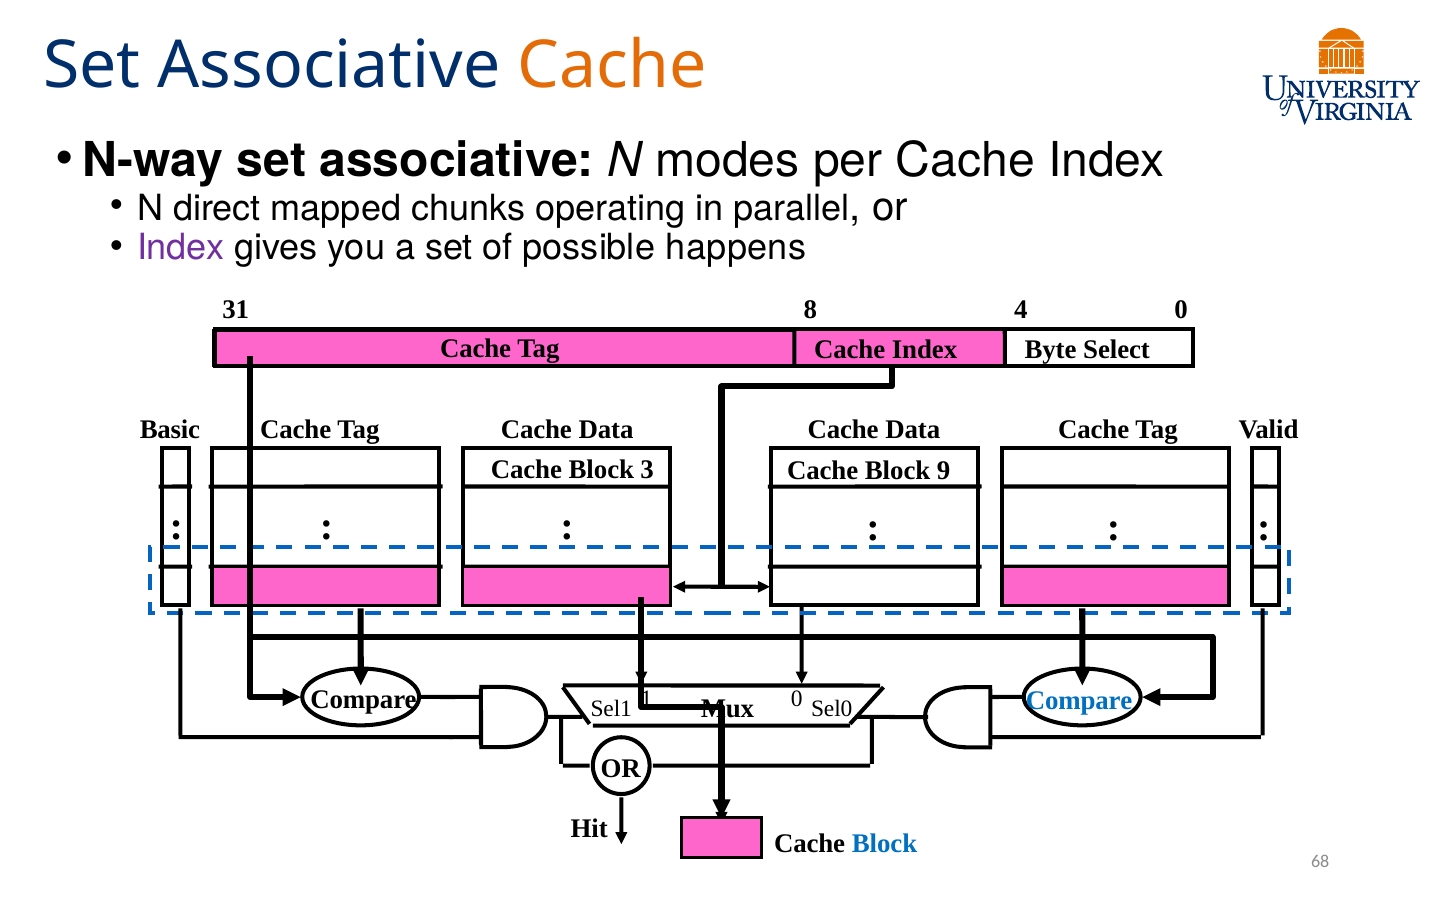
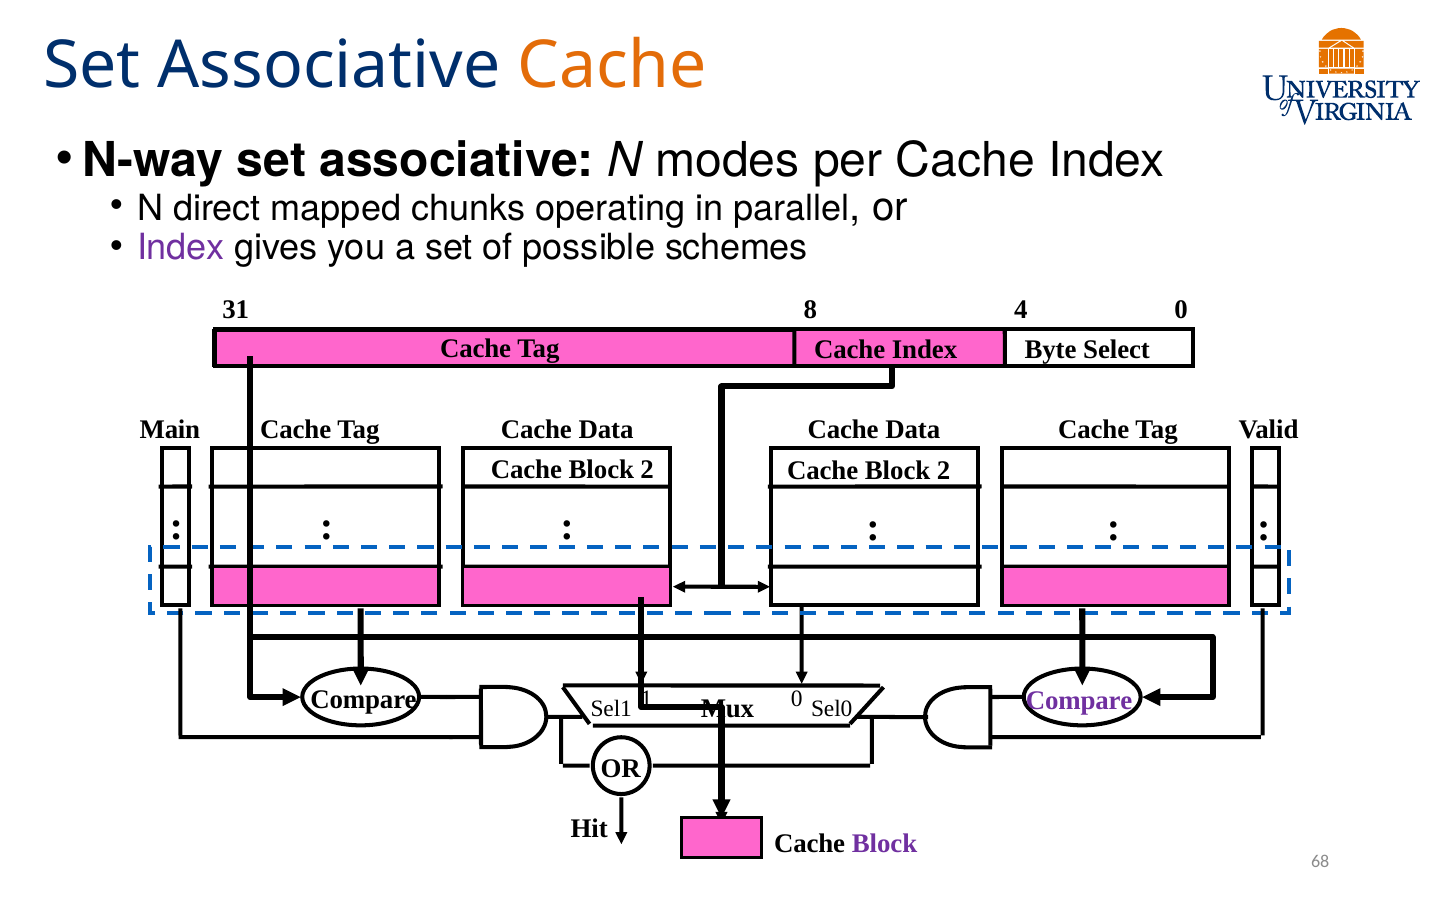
happens: happens -> schemes (736, 247)
Basic: Basic -> Main (170, 429)
3: 3 -> 2 (647, 469)
9: 9 -> 2 (944, 470)
Compare colour: blue -> purple (1079, 701)
Block colour: blue -> purple (884, 844)
